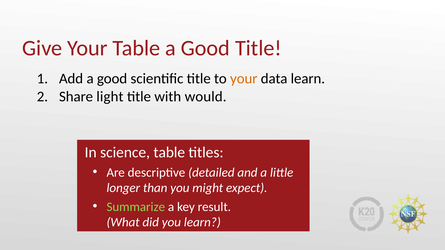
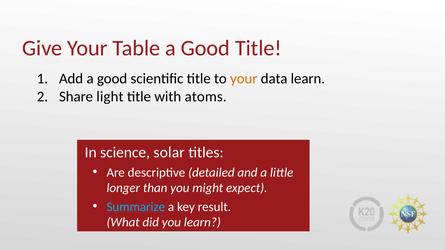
would: would -> atoms (206, 97)
science table: table -> solar (169, 153)
Summarize colour: light green -> light blue (136, 207)
